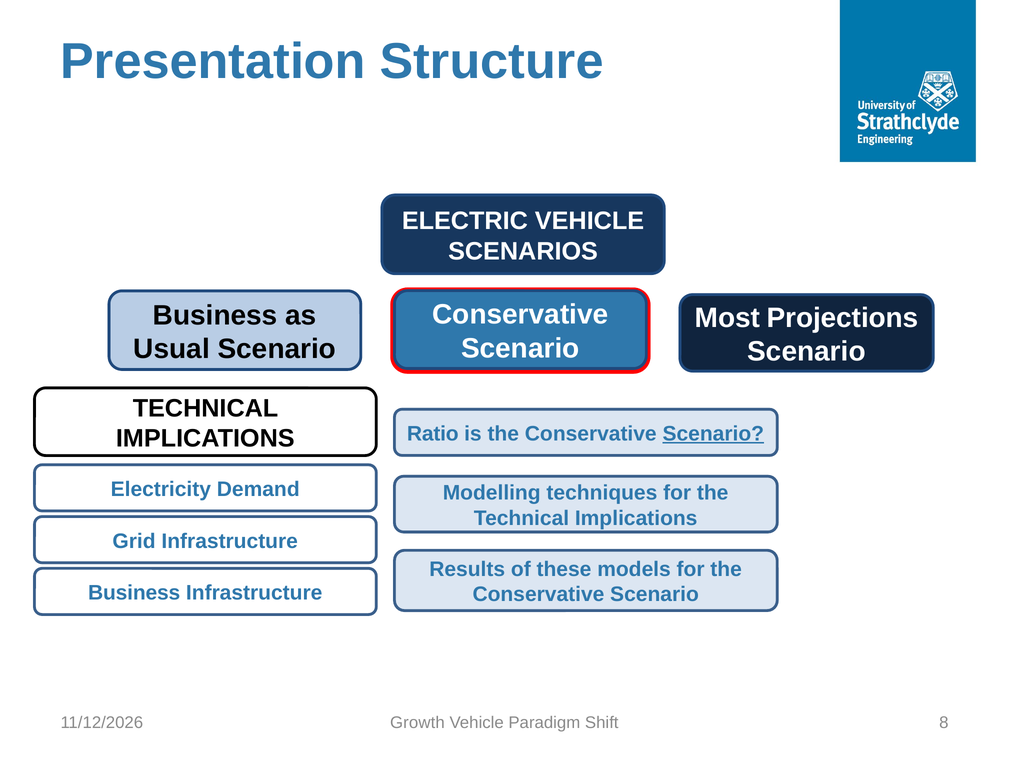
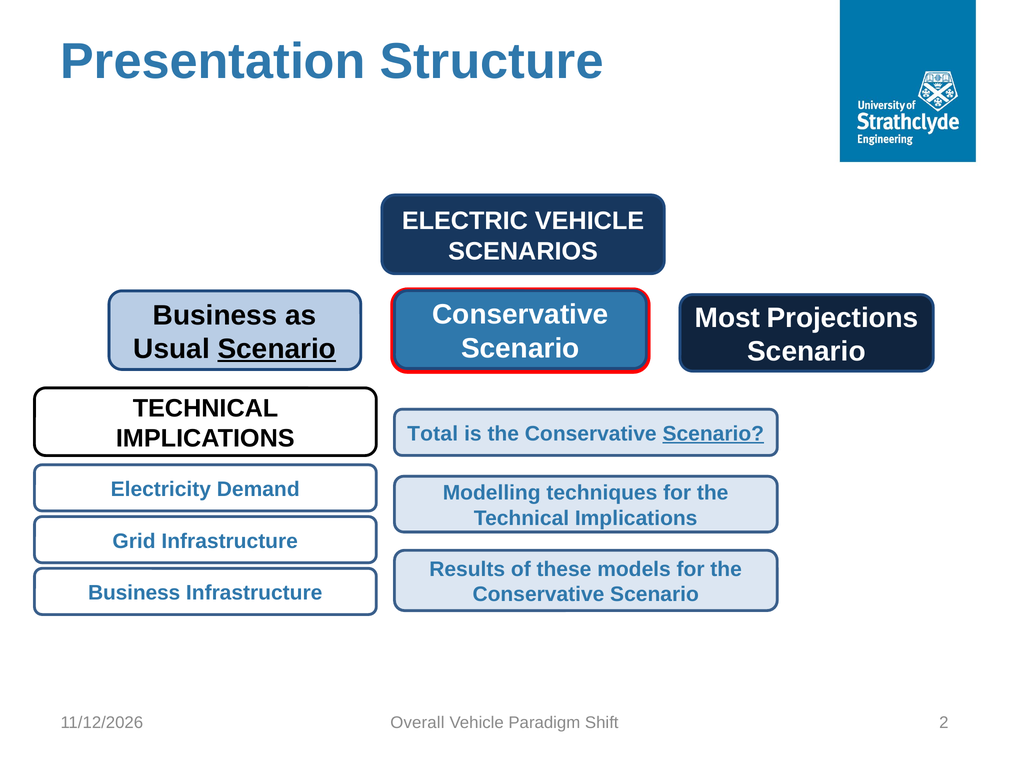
Scenario underline: none -> present (277, 349)
Ratio: Ratio -> Total (433, 434)
Growth: Growth -> Overall (417, 723)
8: 8 -> 2 (944, 723)
